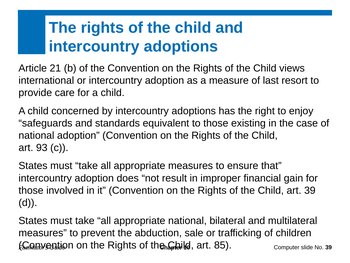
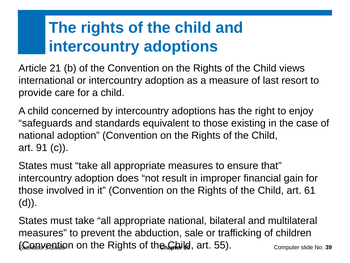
93: 93 -> 91 (42, 147)
art 39: 39 -> 61 (310, 190)
85: 85 -> 55 (223, 245)
